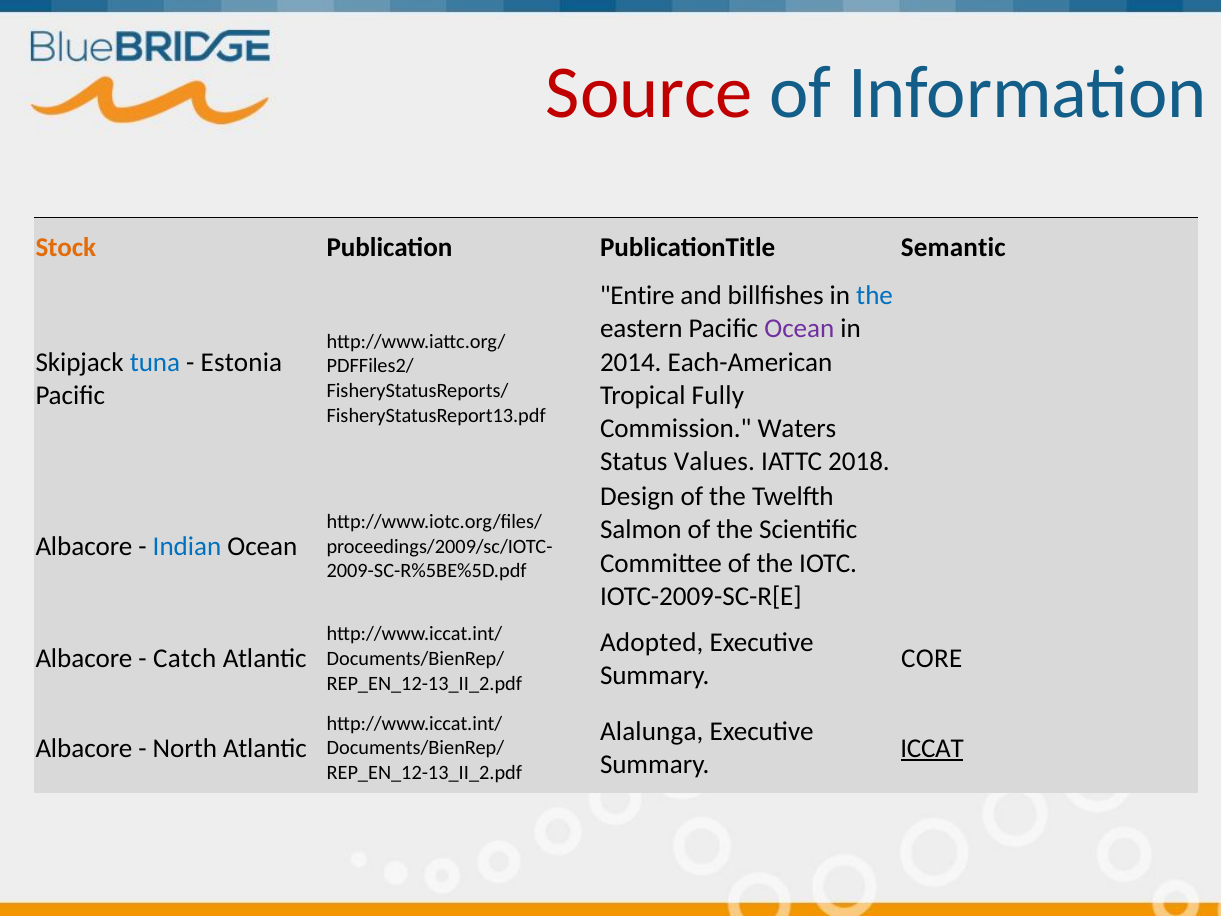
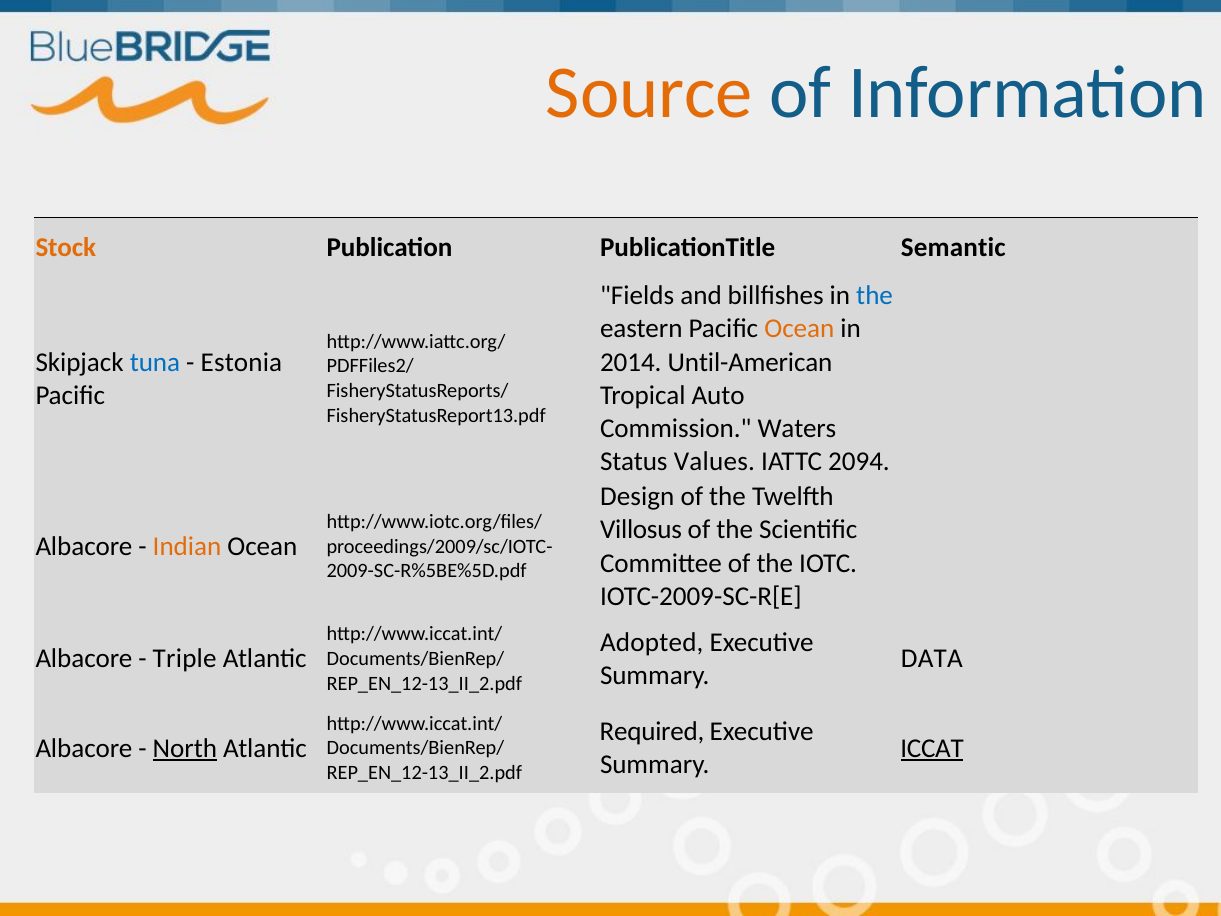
Source colour: red -> orange (649, 93)
Entire: Entire -> Fields (637, 296)
Ocean colour: purple -> orange (799, 329)
Each-American: Each-American -> Until-American (750, 362)
Fully: Fully -> Auto (718, 395)
2018: 2018 -> 2094 (859, 461)
Salmon: Salmon -> Villosus (641, 530)
Indian colour: blue -> orange (187, 546)
Catch: Catch -> Triple (185, 659)
CORE: CORE -> DATA (932, 659)
Alalunga: Alalunga -> Required (652, 732)
North underline: none -> present (185, 748)
